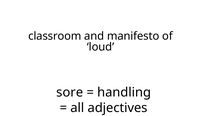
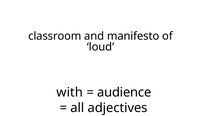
sore: sore -> with (70, 92)
handling: handling -> audience (124, 92)
